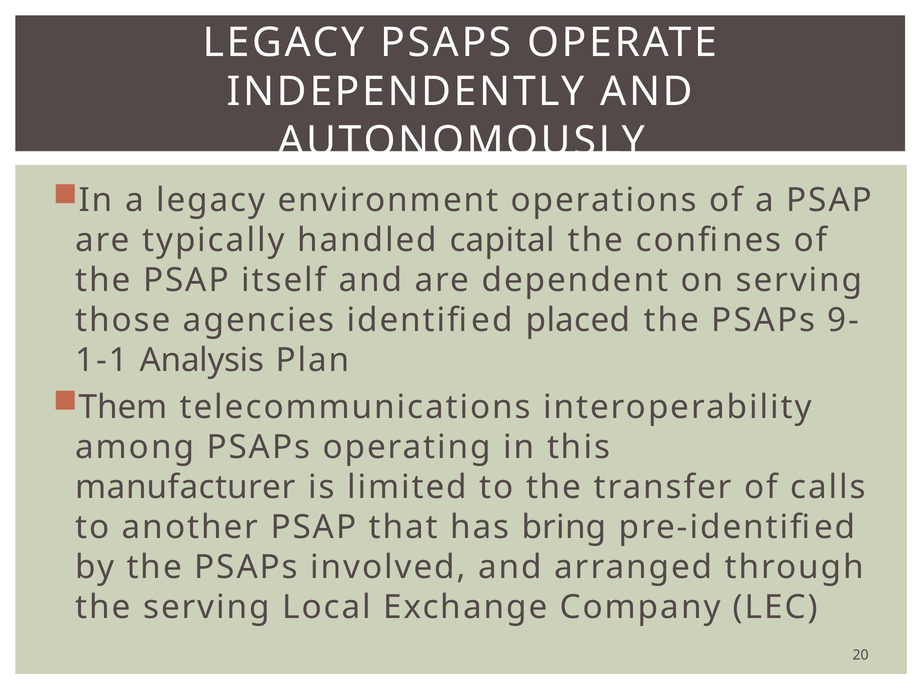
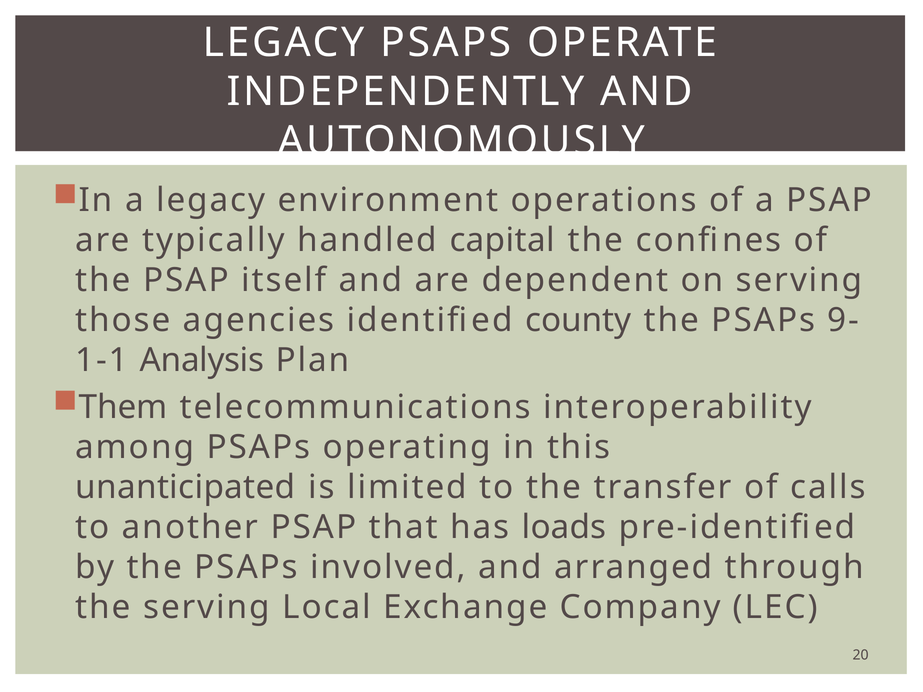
placed: placed -> county (578, 320)
manufacturer: manufacturer -> unanticipated (185, 487)
bring: bring -> loads (564, 527)
